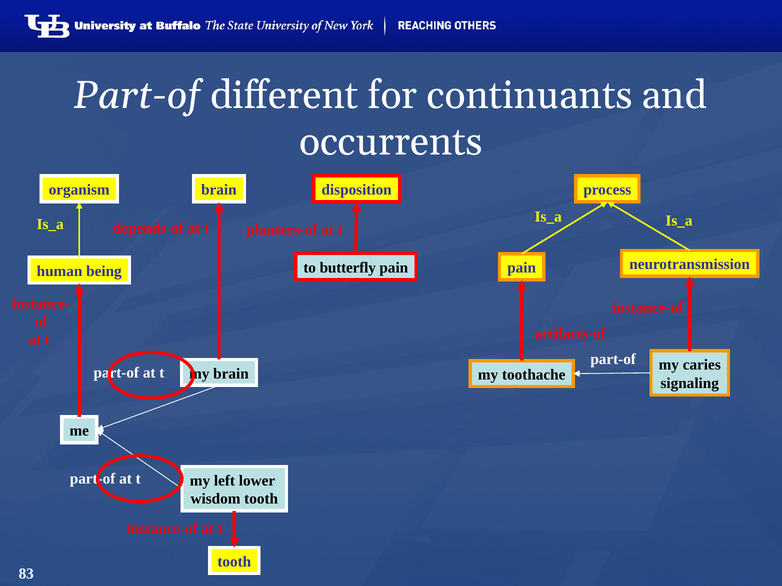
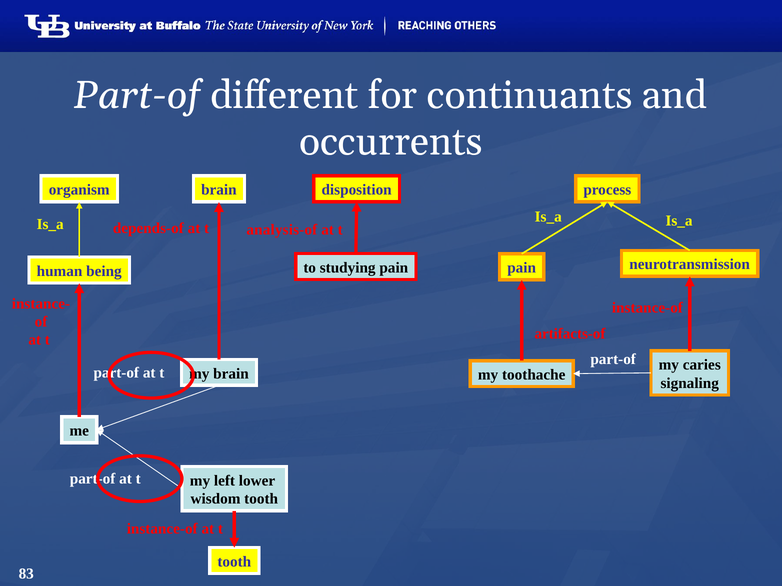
planters-of: planters-of -> analysis-of (282, 230)
butterfly: butterfly -> studying (348, 268)
